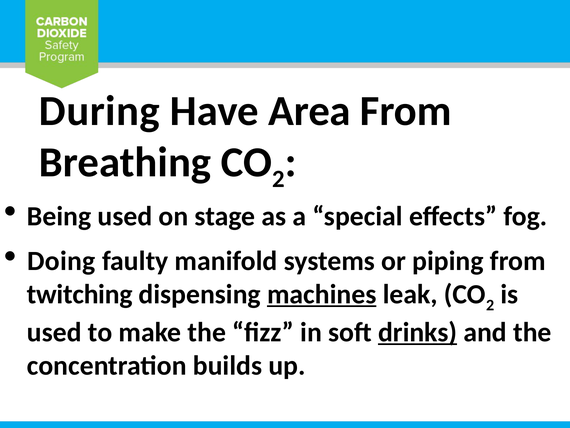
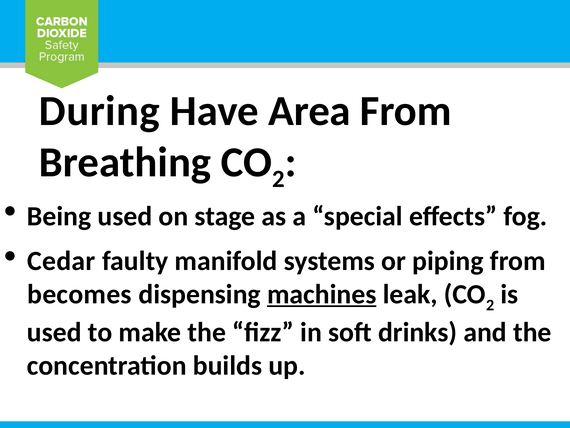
Doing: Doing -> Cedar (61, 261)
twitching: twitching -> becomes (79, 294)
drinks underline: present -> none (418, 332)
